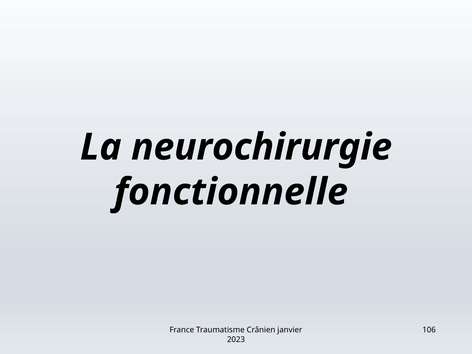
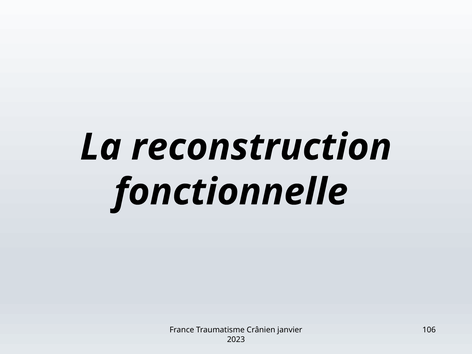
neurochirurgie: neurochirurgie -> reconstruction (261, 147)
